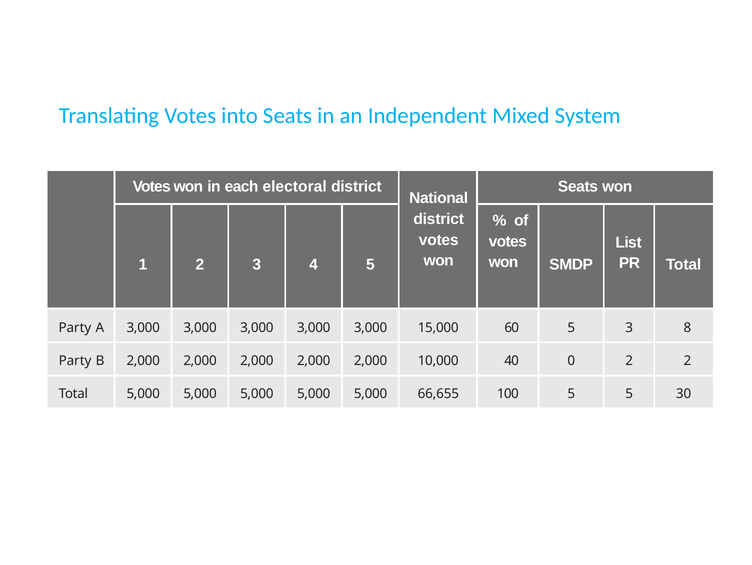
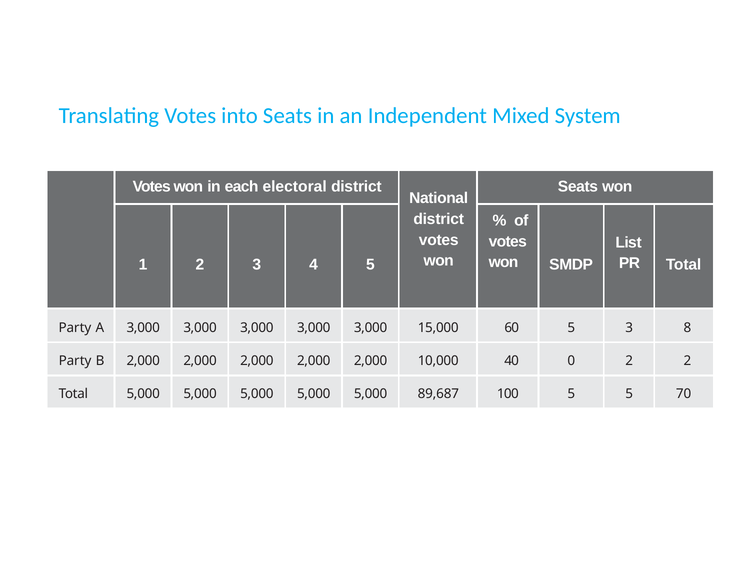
66,655: 66,655 -> 89,687 (438, 393)
30: 30 -> 70 (684, 393)
